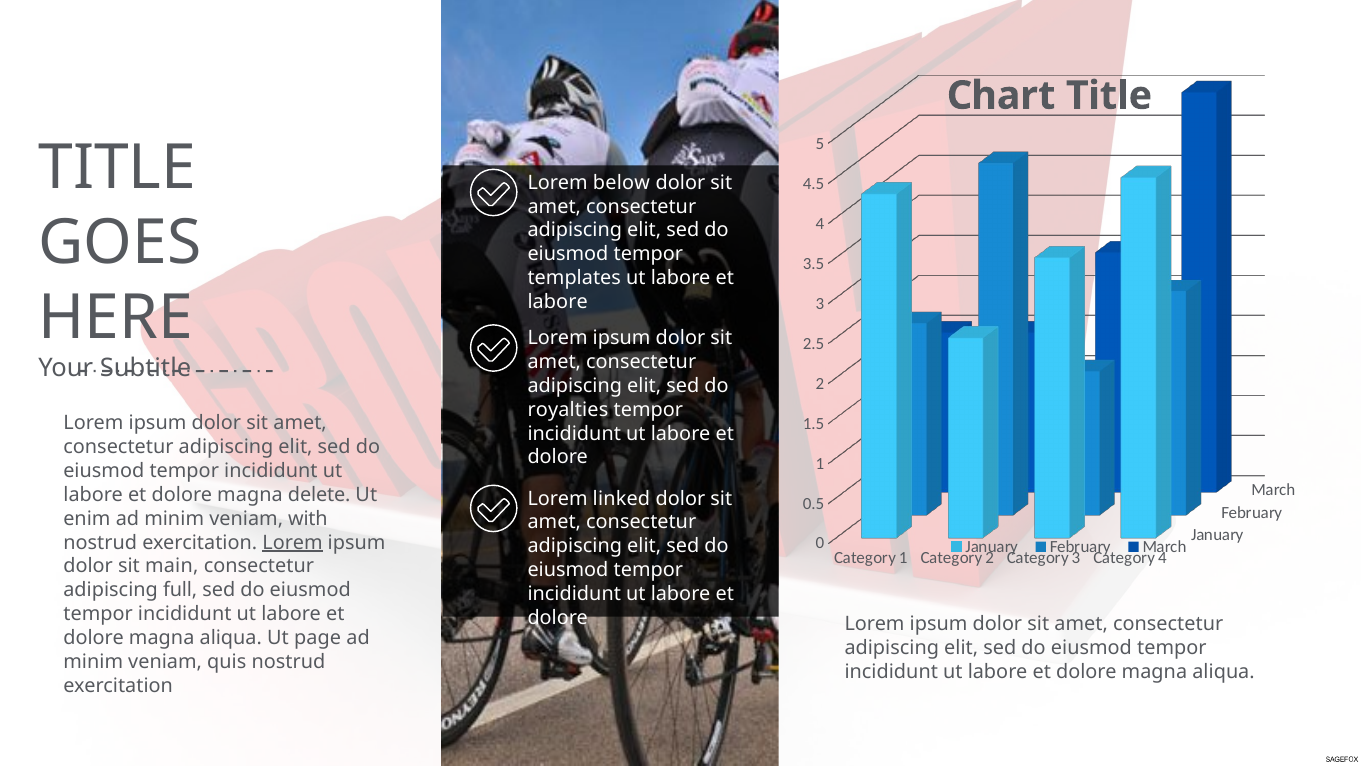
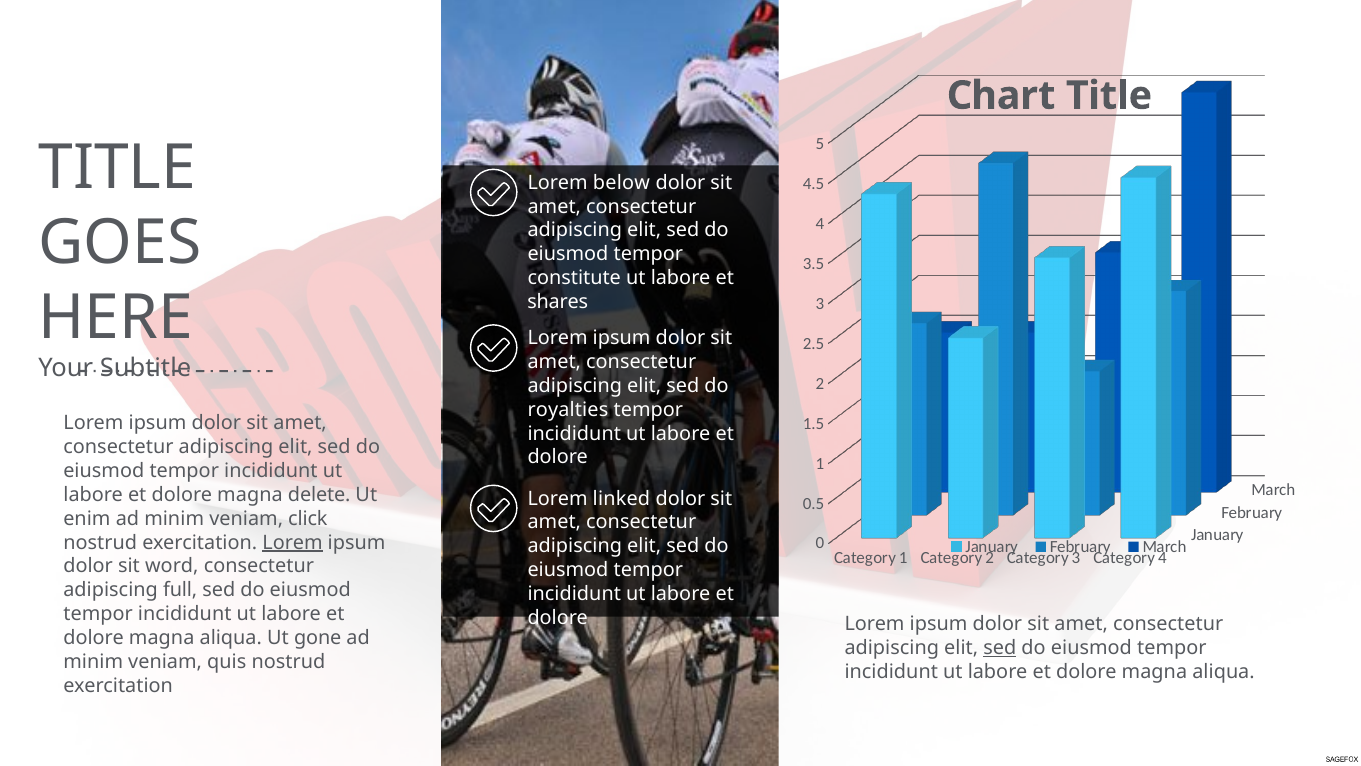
templates: templates -> constitute (574, 278)
labore: labore -> shares (558, 302)
with: with -> click (308, 518)
main: main -> word (172, 566)
page: page -> gone (318, 637)
sed underline: none -> present (1000, 647)
